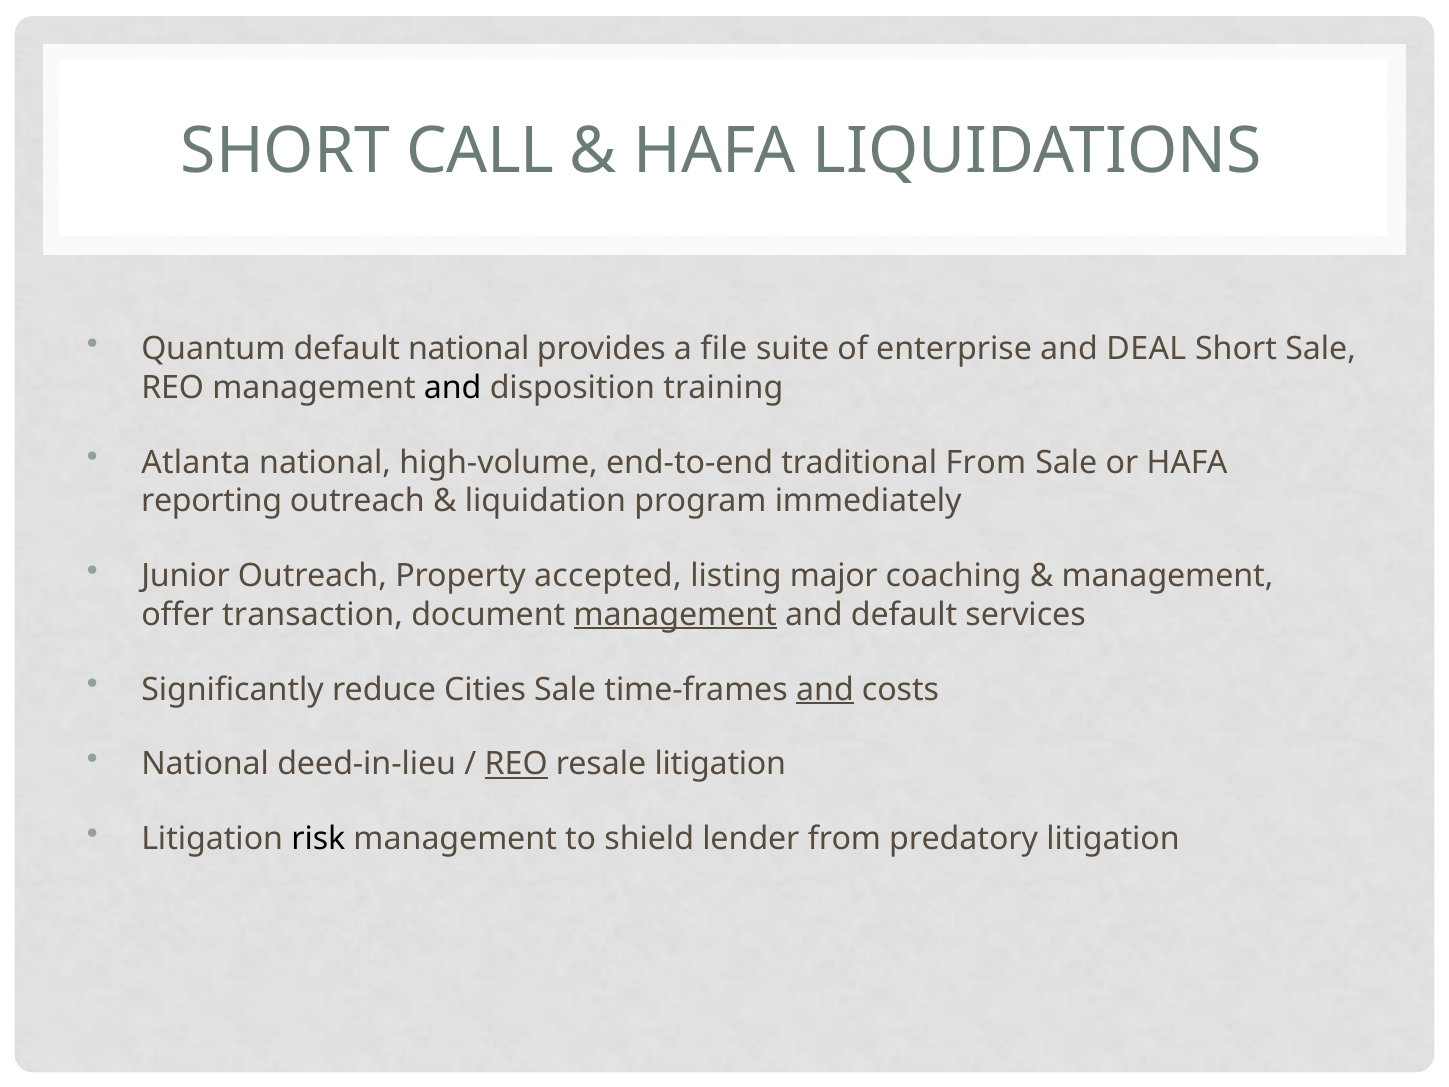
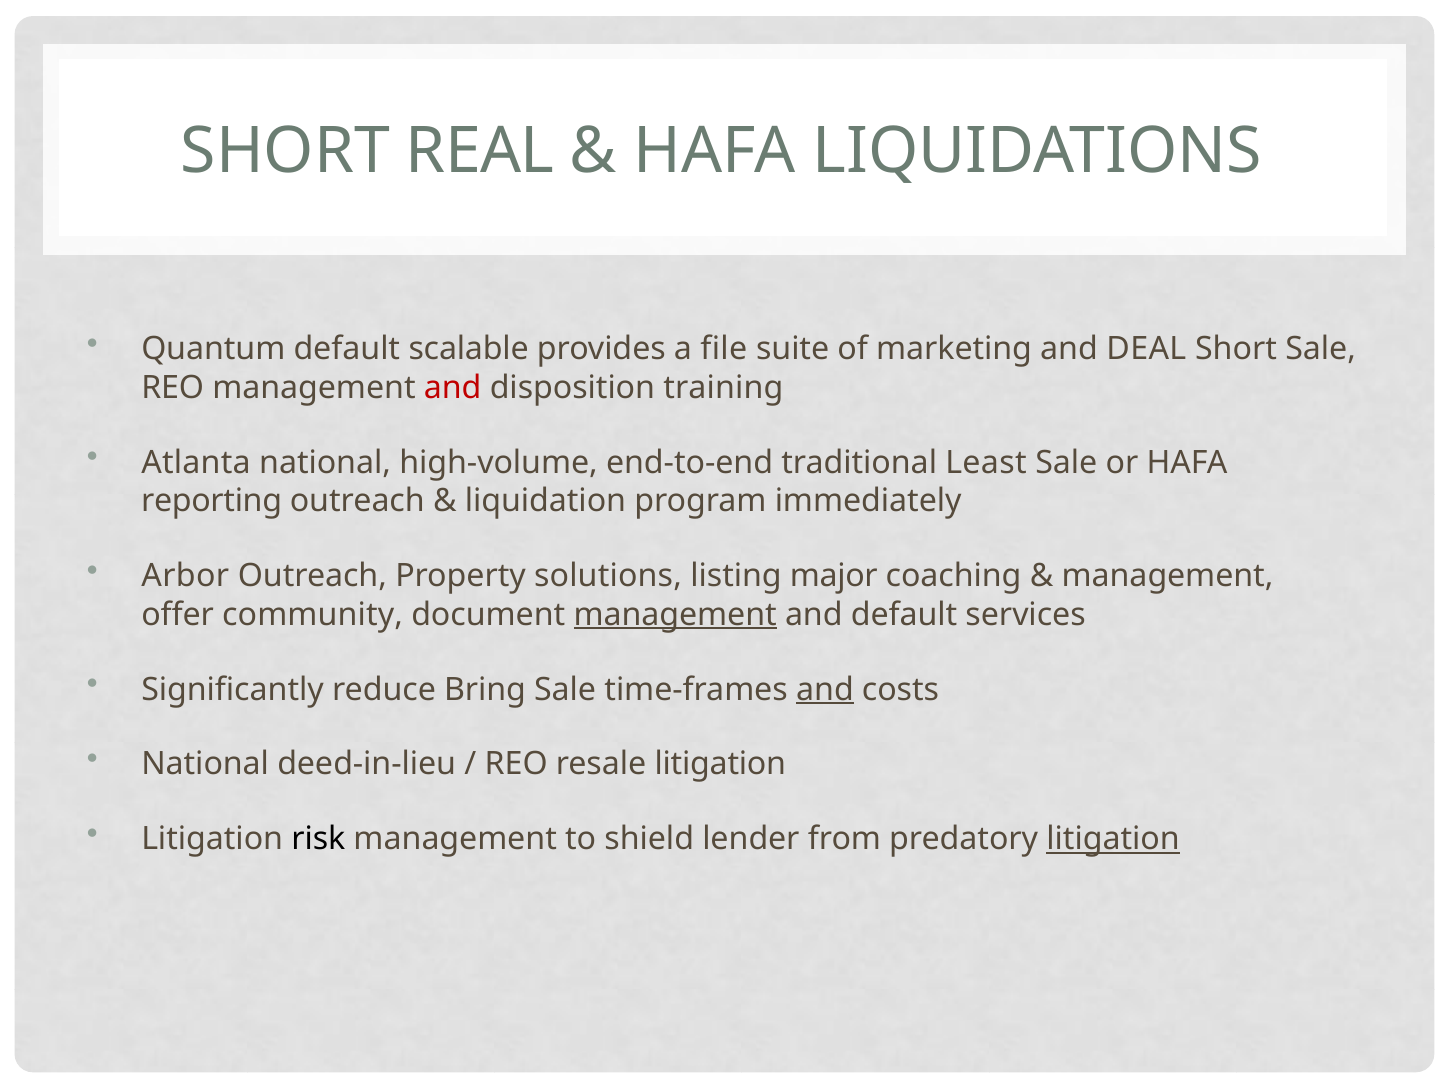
CALL: CALL -> REAL (480, 151)
default national: national -> scalable (469, 349)
enterprise: enterprise -> marketing (954, 349)
and colour: black -> red (453, 387)
traditional From: From -> Least (986, 462)
Junior: Junior -> Arbor (185, 576)
accepted: accepted -> solutions (608, 576)
transaction: transaction -> community (313, 614)
Cities: Cities -> Bring (485, 689)
REO underline: present -> none (516, 764)
litigation underline: none -> present (1113, 839)
